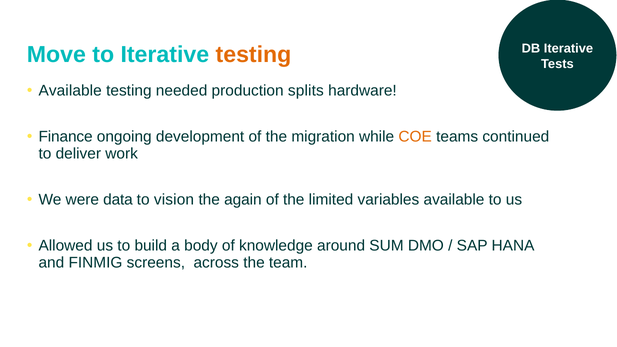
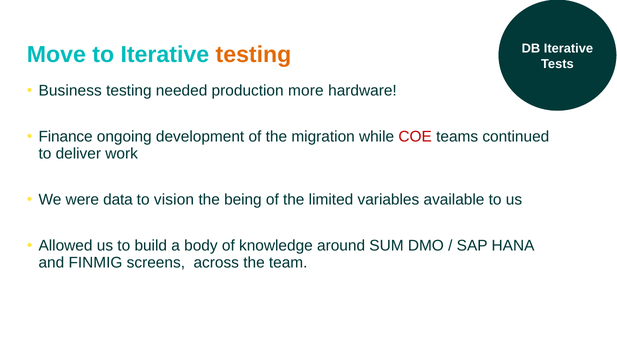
Available: Available -> Business (70, 91)
splits: splits -> more (306, 91)
COE colour: orange -> red (415, 137)
again: again -> being (243, 200)
